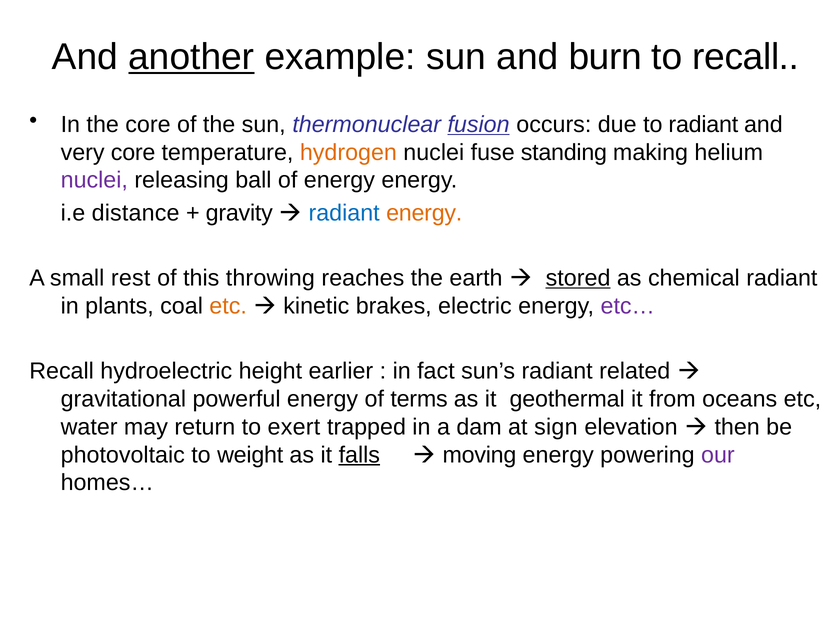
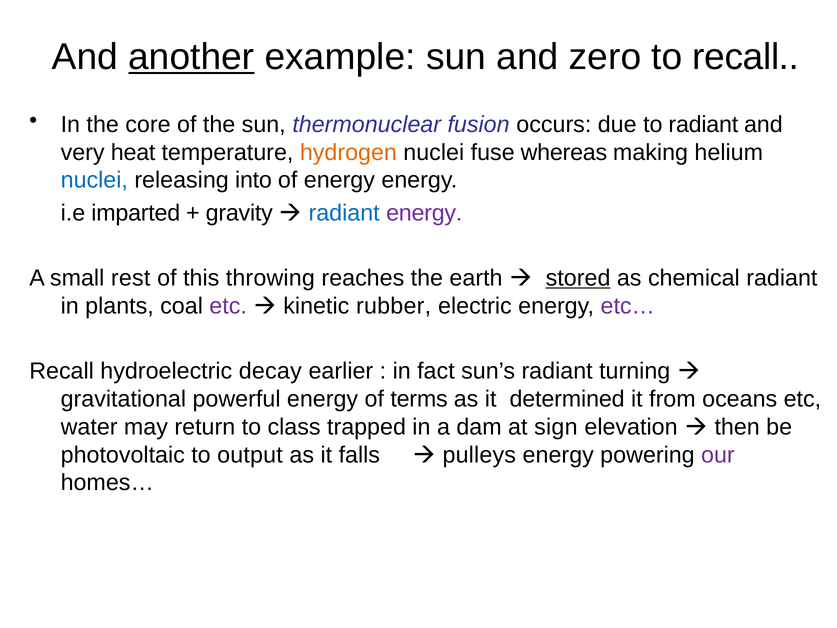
burn: burn -> zero (605, 57)
fusion underline: present -> none (479, 124)
very core: core -> heat (133, 152)
standing: standing -> whereas (564, 152)
nuclei colour: purple -> blue (94, 180)
ball: ball -> into (253, 180)
distance: distance -> imparted (136, 213)
energy colour: orange -> purple (424, 213)
etc colour: orange -> purple (228, 306)
brakes: brakes -> rubber (394, 306)
height: height -> decay (270, 371)
related: related -> turning (635, 371)
geothermal: geothermal -> determined (567, 399)
exert: exert -> class (294, 427)
weight: weight -> output (250, 455)
falls underline: present -> none (359, 455)
moving: moving -> pulleys (479, 455)
